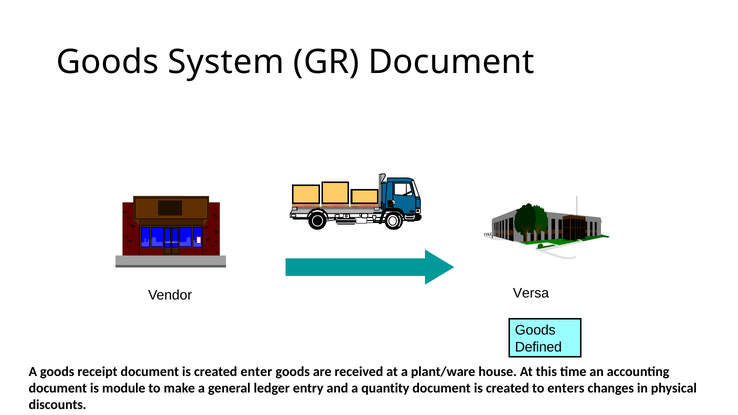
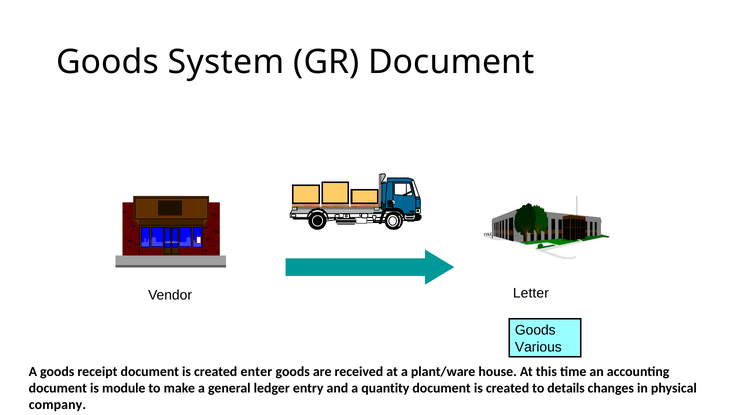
Versa: Versa -> Letter (531, 293)
Defined: Defined -> Various (538, 347)
enters: enters -> details (566, 388)
discounts: discounts -> company (57, 405)
